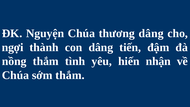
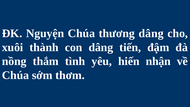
ngợi: ngợi -> xuôi (13, 47)
sớm thắm: thắm -> thơm (70, 75)
